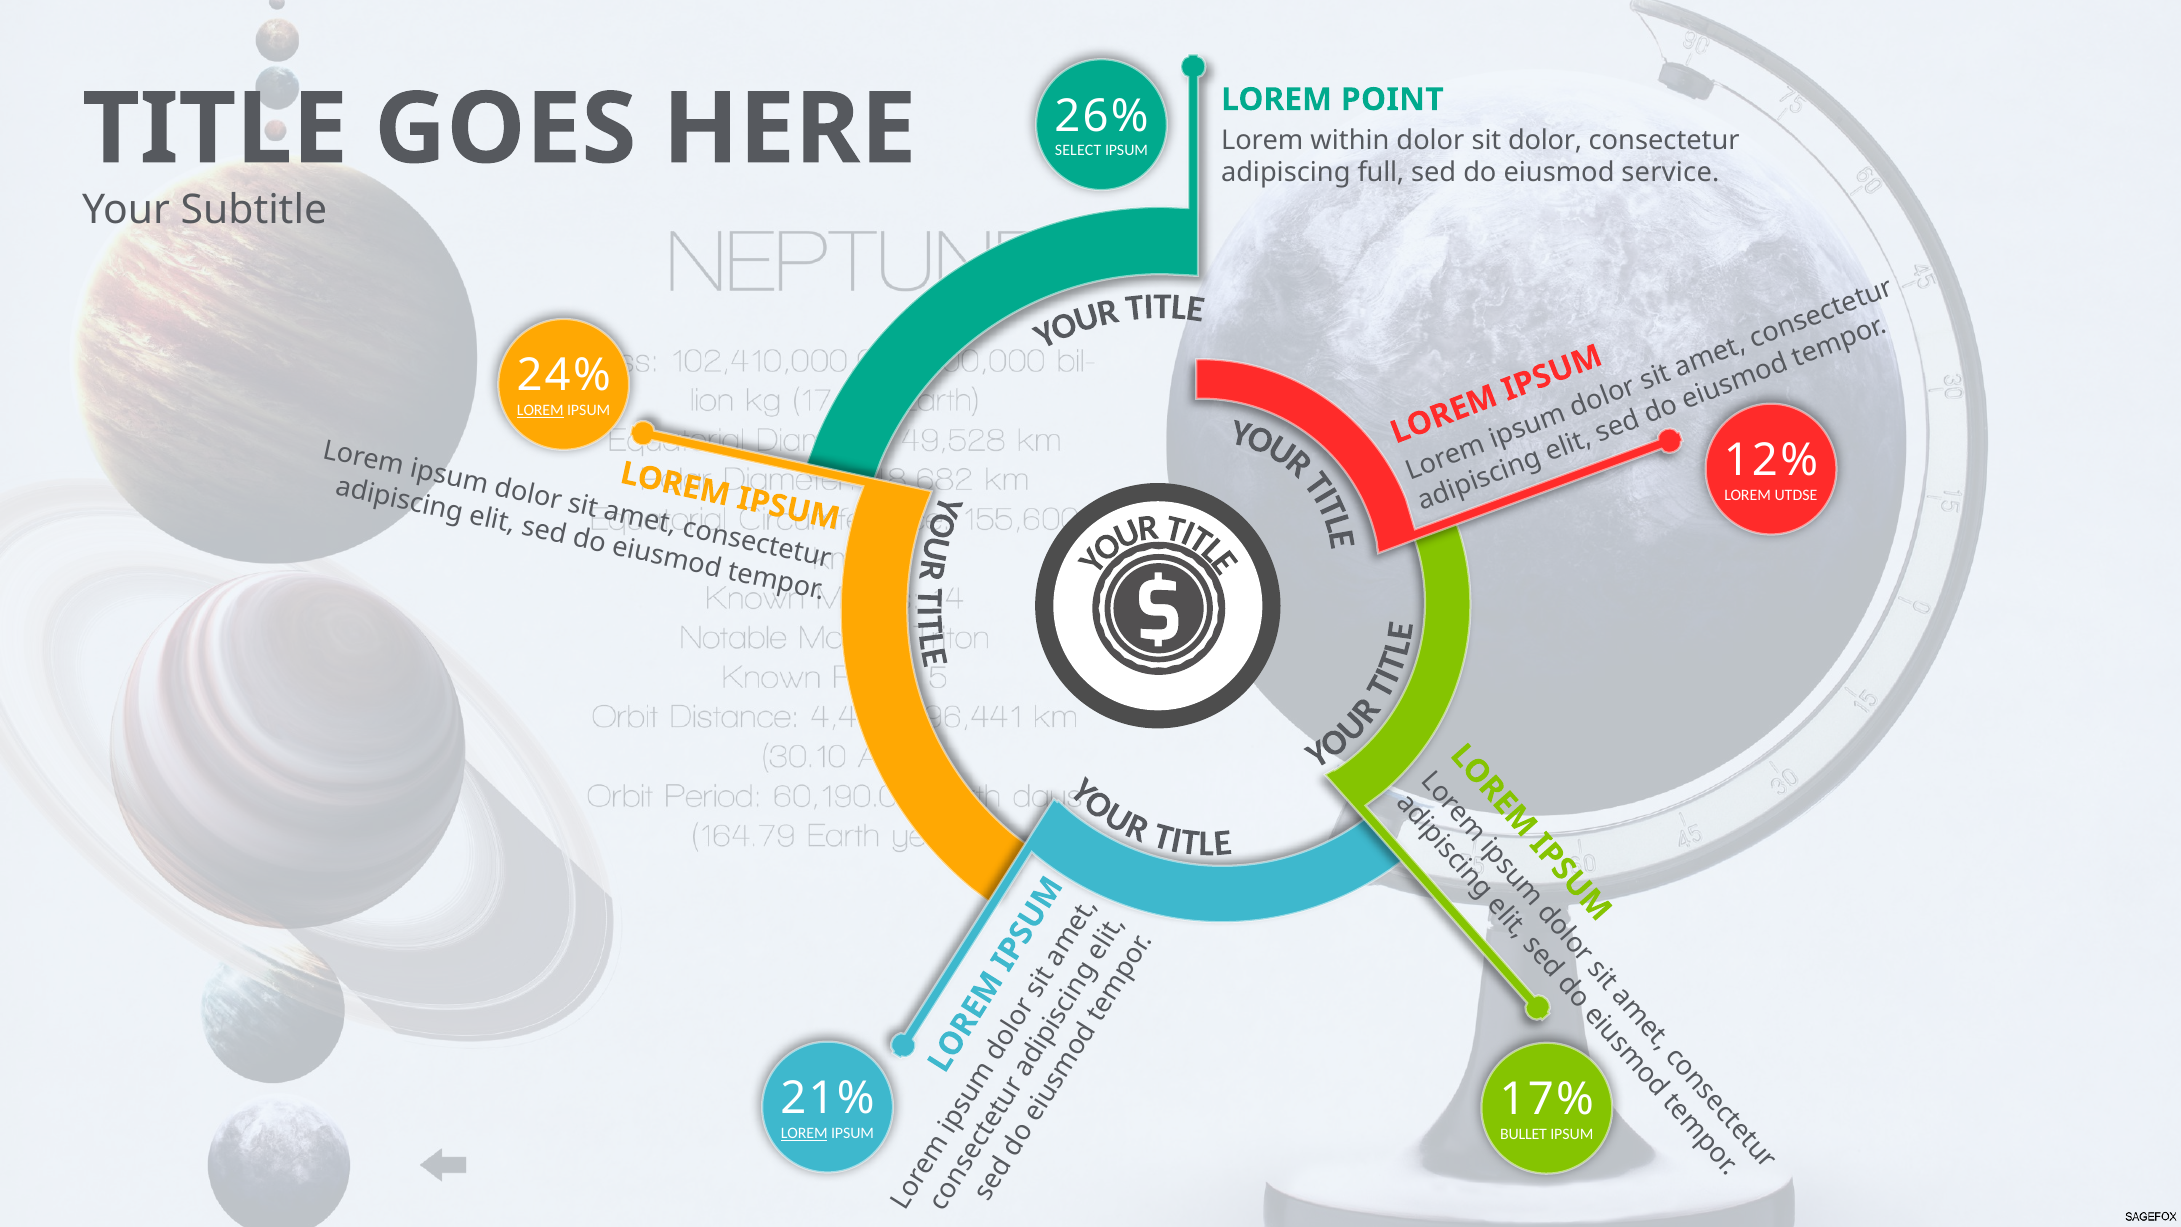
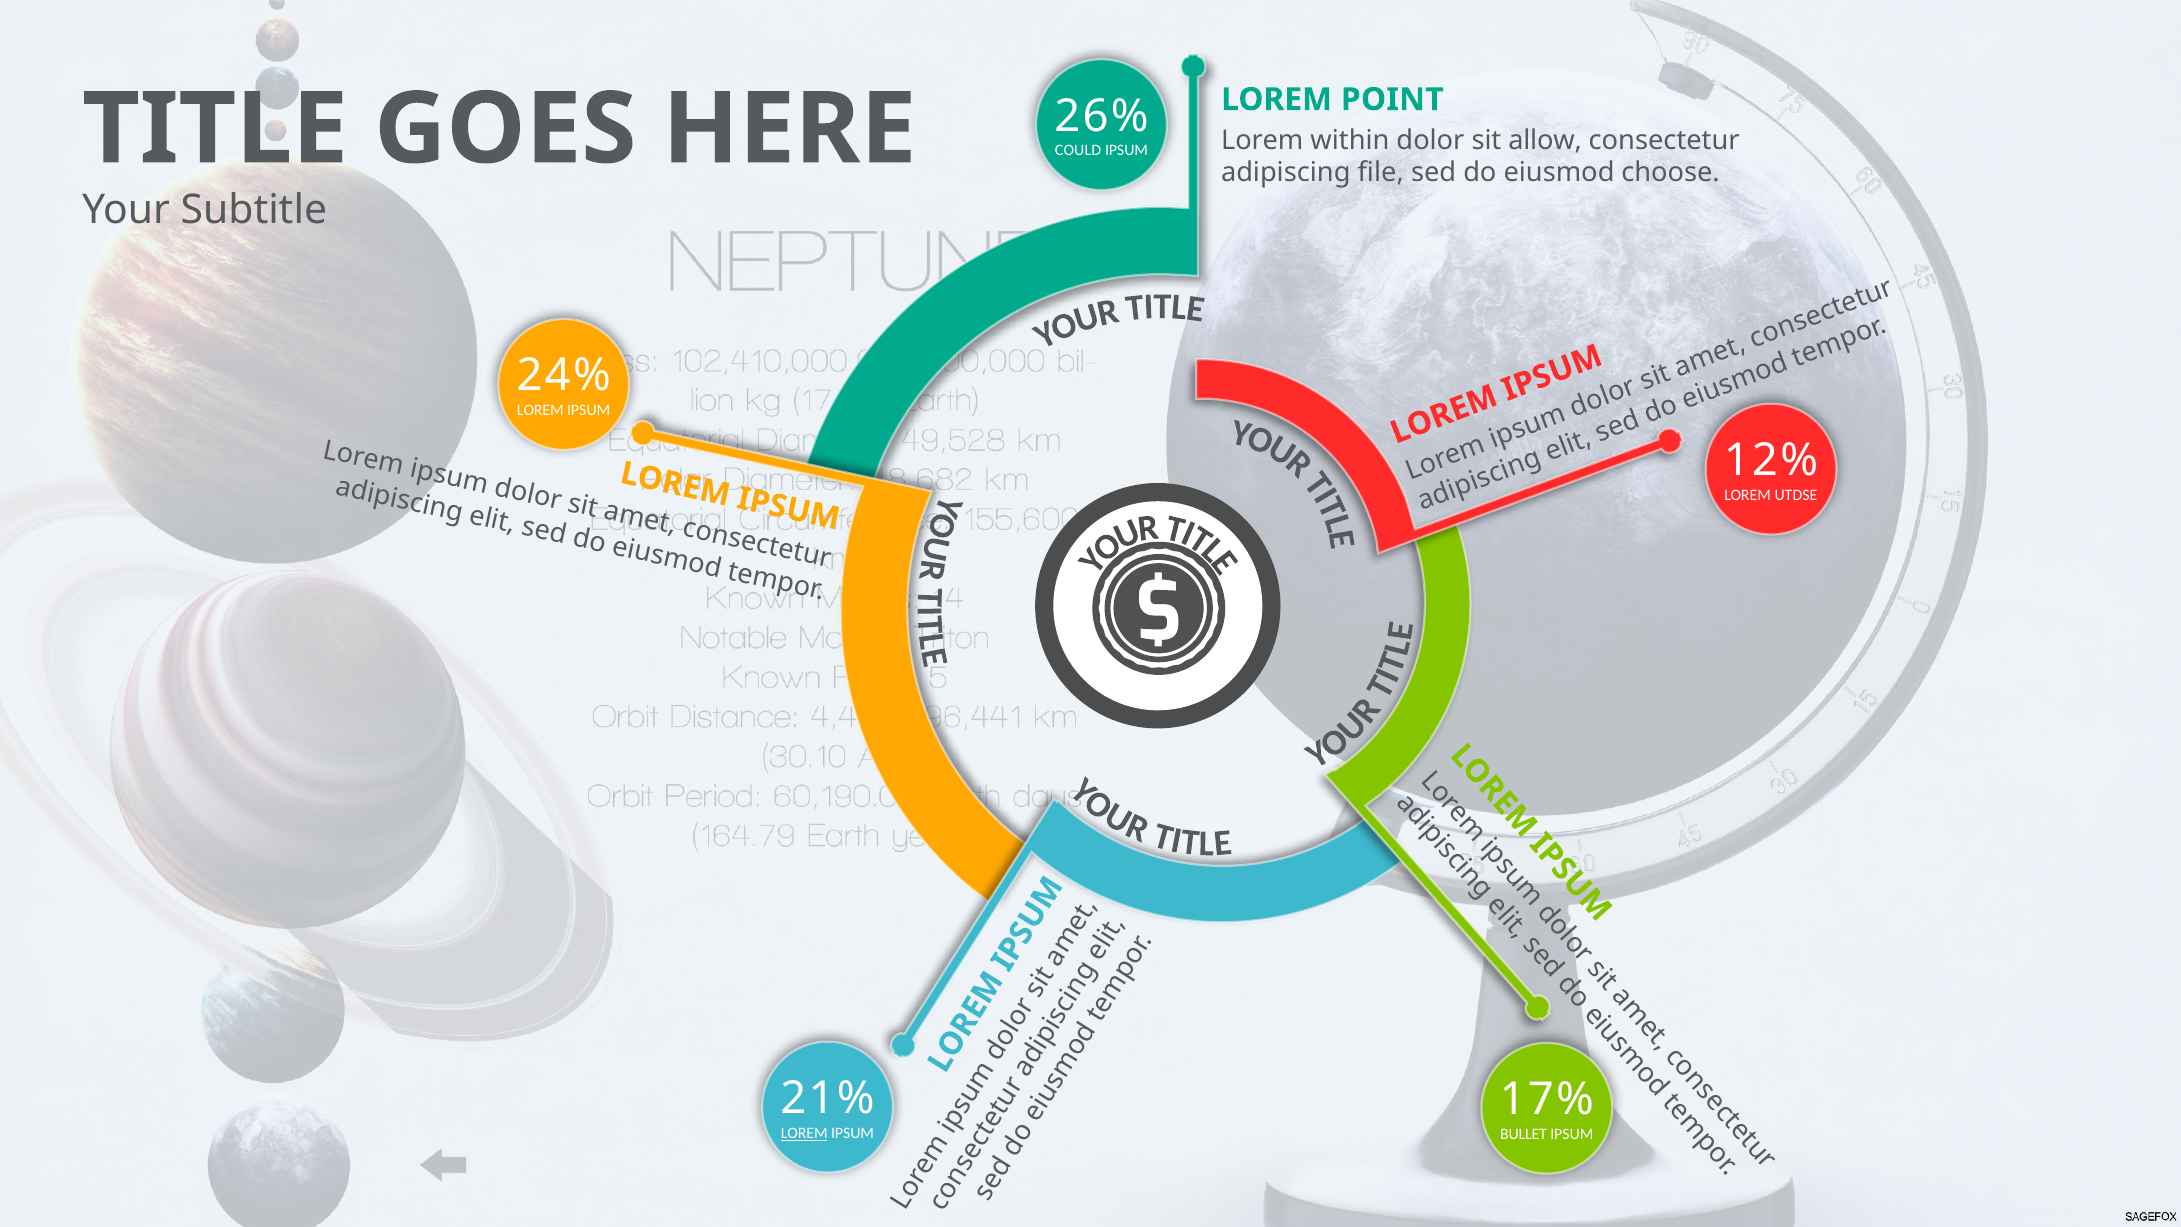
sit dolor: dolor -> allow (1545, 140)
SELECT: SELECT -> COULD (1078, 151)
full: full -> file (1381, 173)
service: service -> choose (1671, 173)
LOREM underline: present -> none (540, 410)
